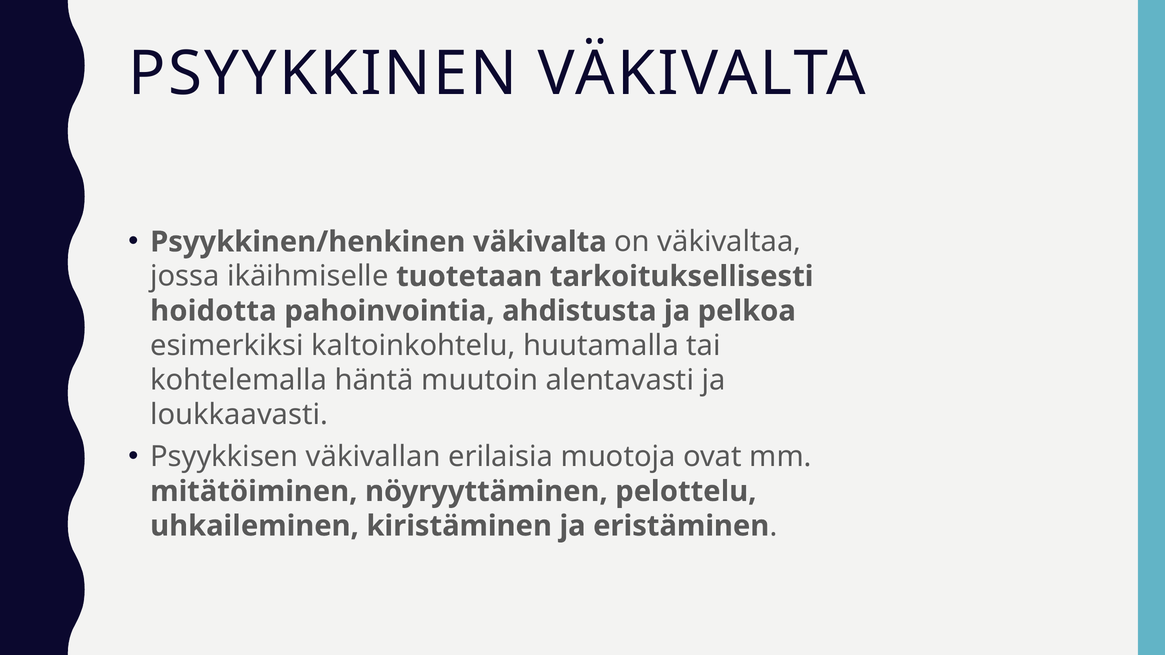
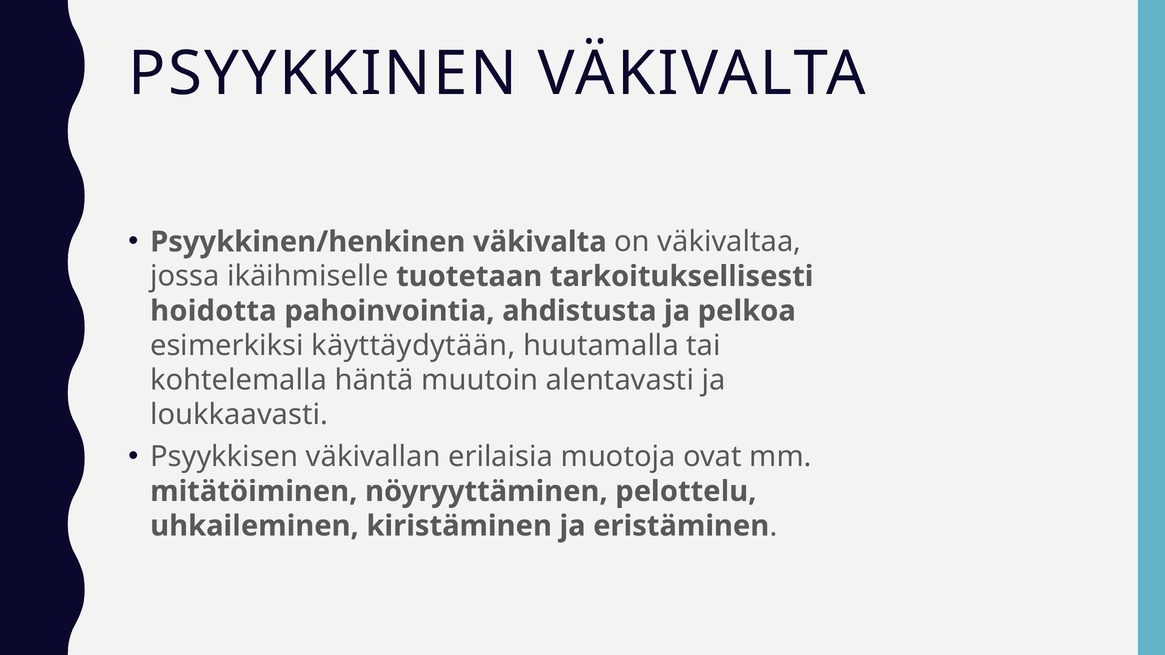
kaltoinkohtelu: kaltoinkohtelu -> käyttäydytään (413, 346)
